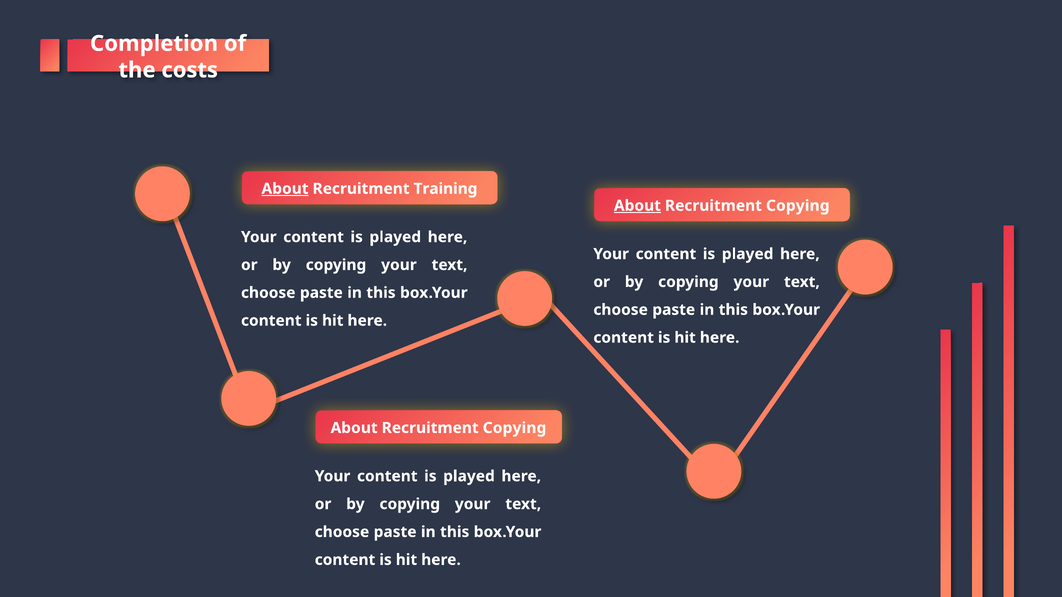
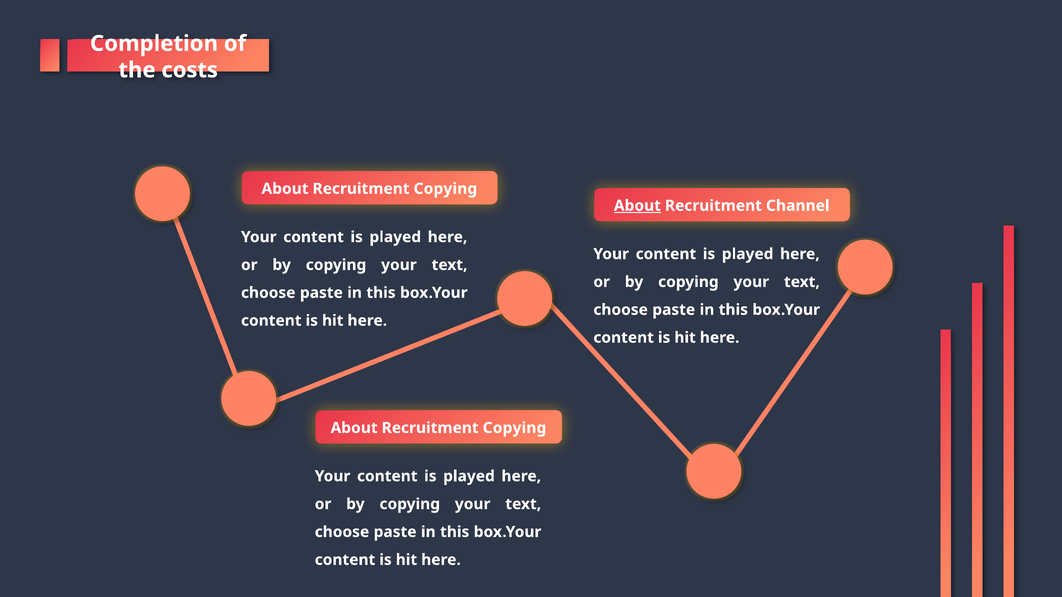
About underline: present -> none (285, 189)
Training: Training -> Copying (445, 189)
Copying: Copying -> Channel (798, 206)
